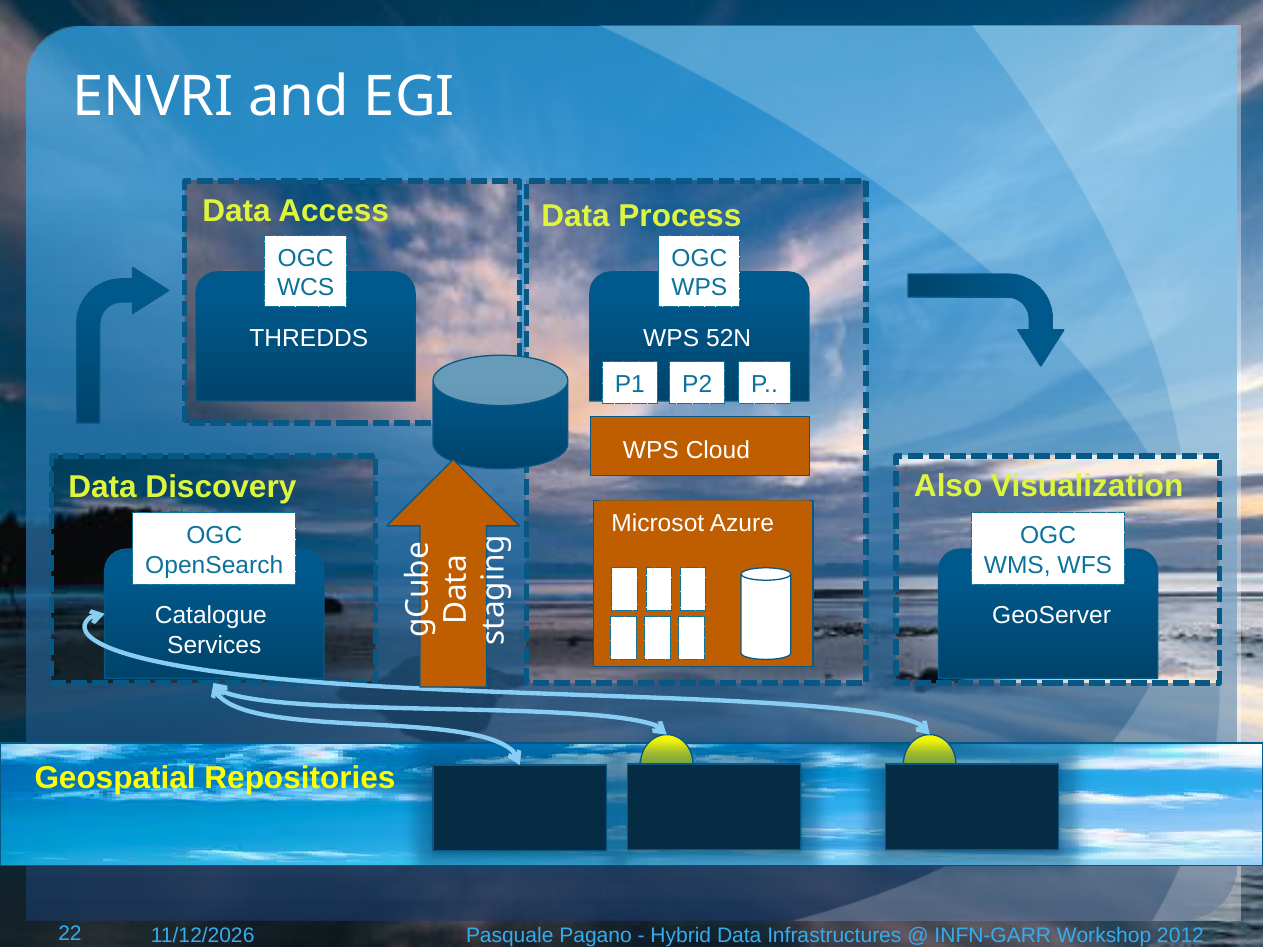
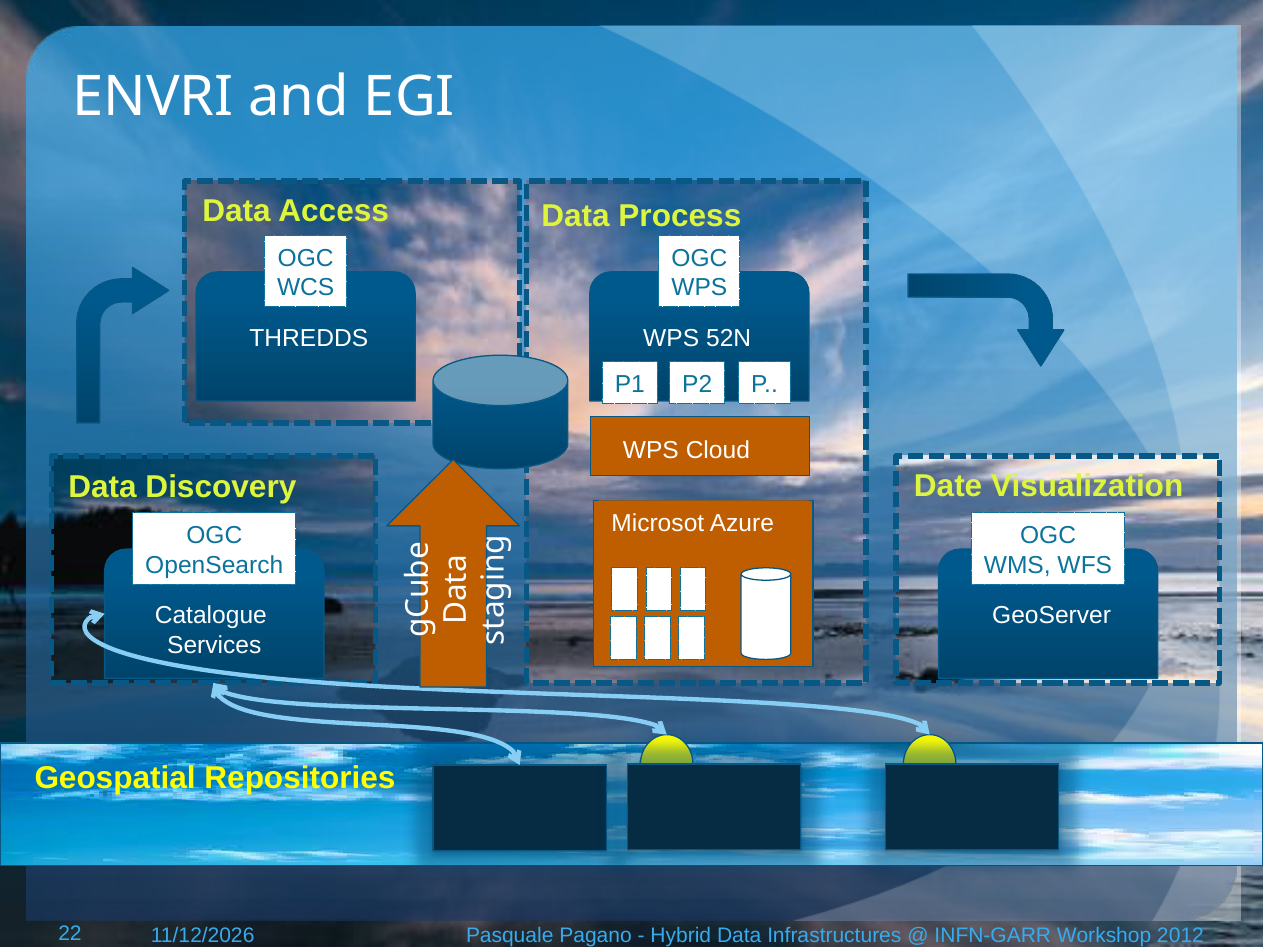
Also: Also -> Date (948, 486)
